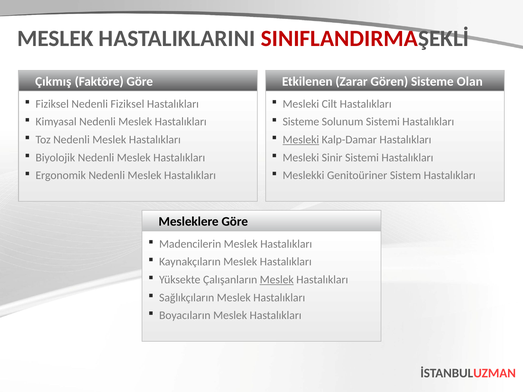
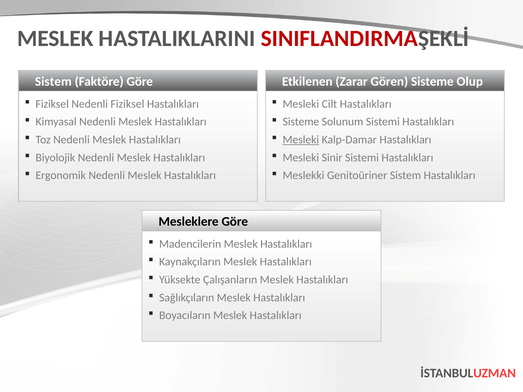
Çıkmış: Çıkmış -> Sistem (53, 82)
Olan: Olan -> Olup (470, 82)
Meslek underline: present -> none (277, 280)
